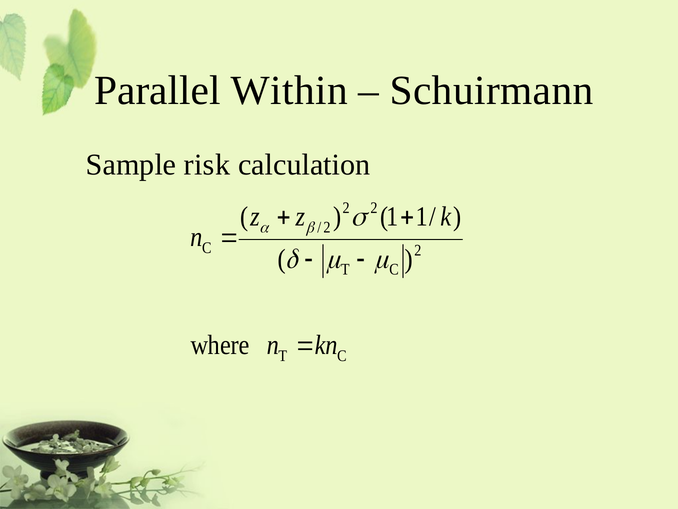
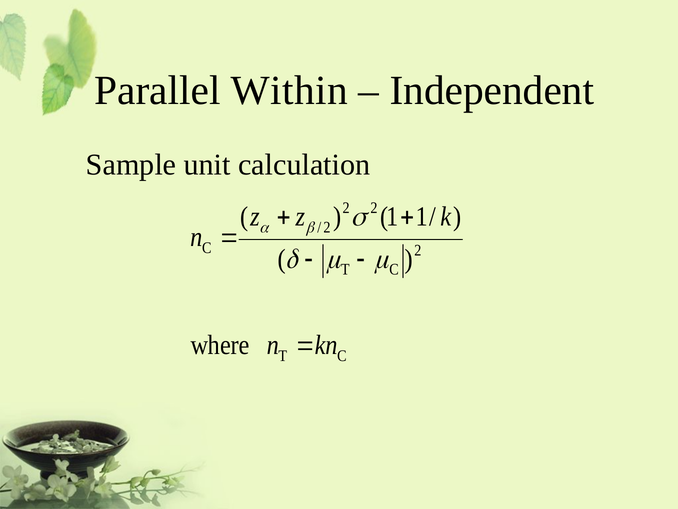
Schuirmann: Schuirmann -> Independent (492, 90)
risk: risk -> unit (207, 165)
